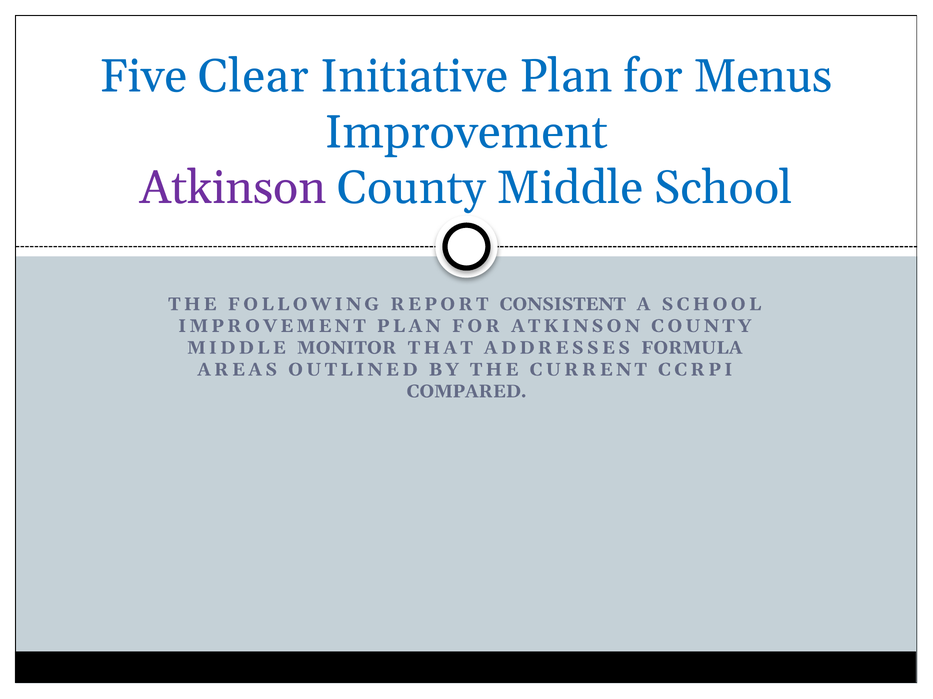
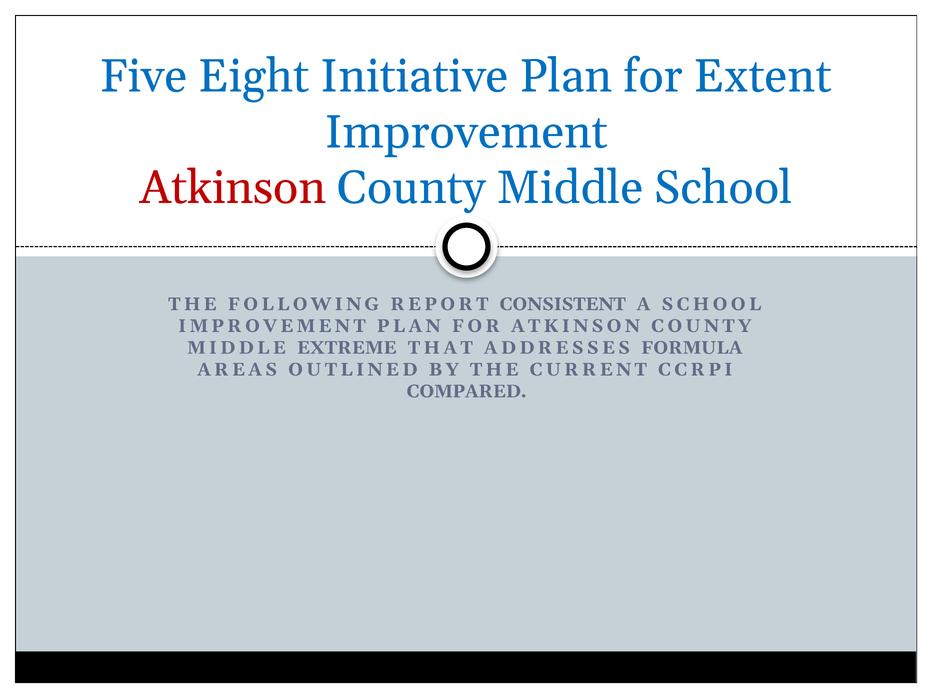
Clear: Clear -> Eight (254, 76)
Menus: Menus -> Extent (763, 76)
Atkinson colour: purple -> red (233, 188)
MONITOR: MONITOR -> EXTREME (347, 348)
